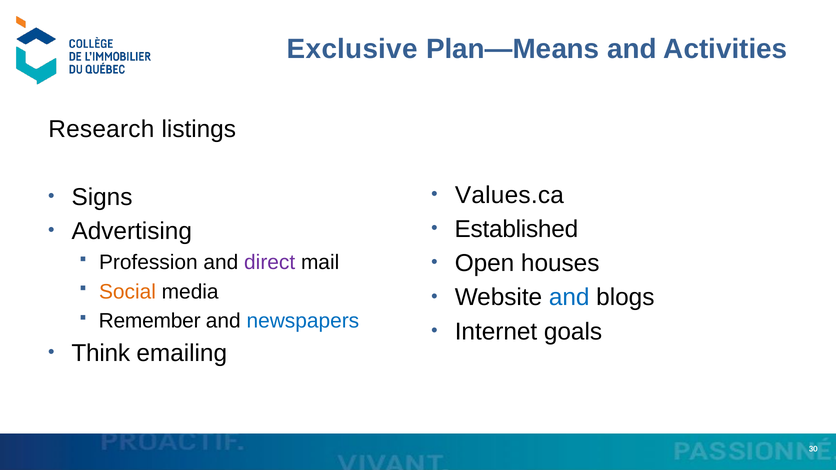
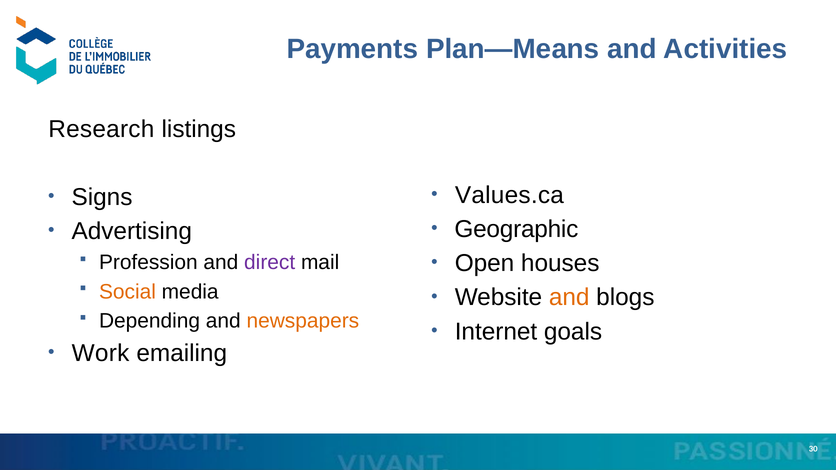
Exclusive: Exclusive -> Payments (352, 49)
Established: Established -> Geographic (516, 229)
and colour: blue -> orange (569, 298)
Remember: Remember -> Depending (150, 321)
newspapers colour: blue -> orange (303, 321)
Think: Think -> Work (101, 353)
